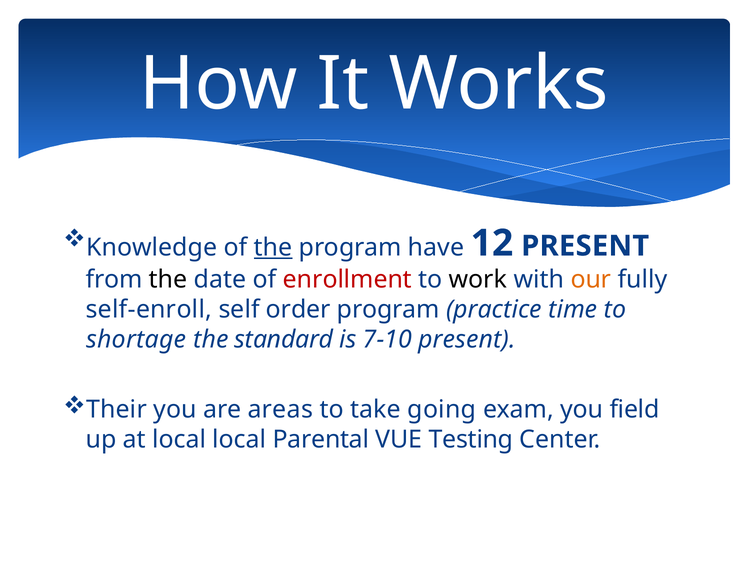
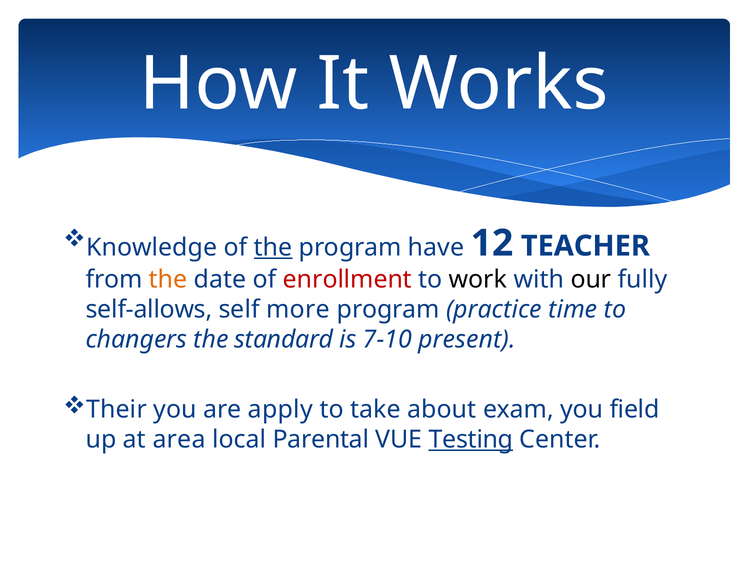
12 PRESENT: PRESENT -> TEACHER (585, 246)
the colour: black -> orange (168, 280)
our colour: orange -> black (591, 280)
self-enroll: self-enroll -> self-allows (149, 310)
order: order -> more (298, 310)
shortage: shortage -> changers (136, 340)
areas: areas -> apply (280, 409)
going: going -> about (442, 409)
at local: local -> area (179, 439)
Testing underline: none -> present (471, 439)
